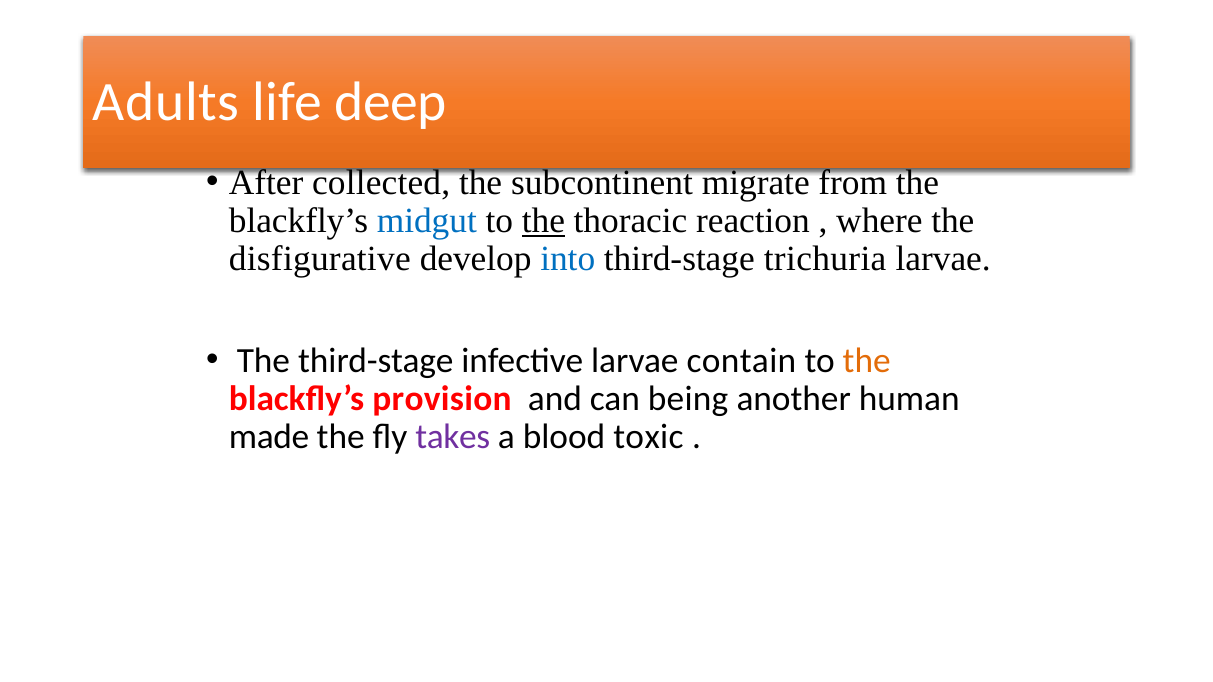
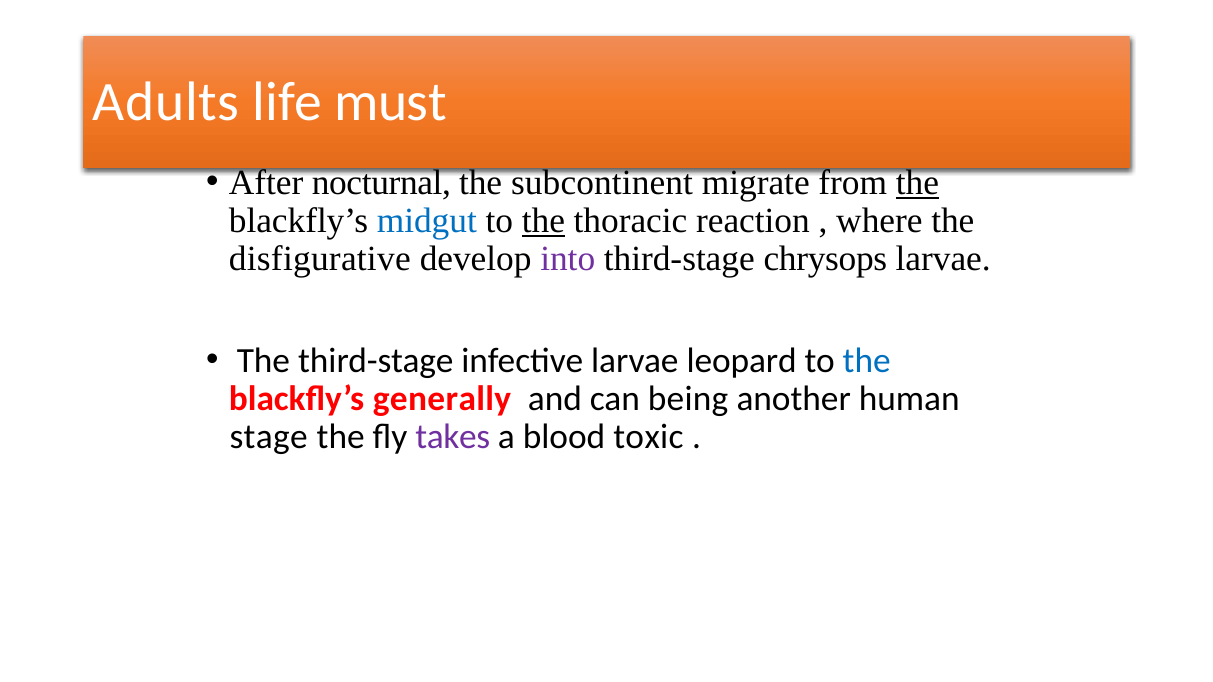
deep: deep -> must (390, 102)
collected: collected -> nocturnal (381, 183)
the underline: none -> present (917, 183)
into colour: blue -> purple (568, 259)
trichuria: trichuria -> chrysops (825, 259)
contain: contain -> leopard (742, 361)
the colour: orange -> blue (867, 361)
provision: provision -> generally (442, 399)
made: made -> stage (269, 437)
